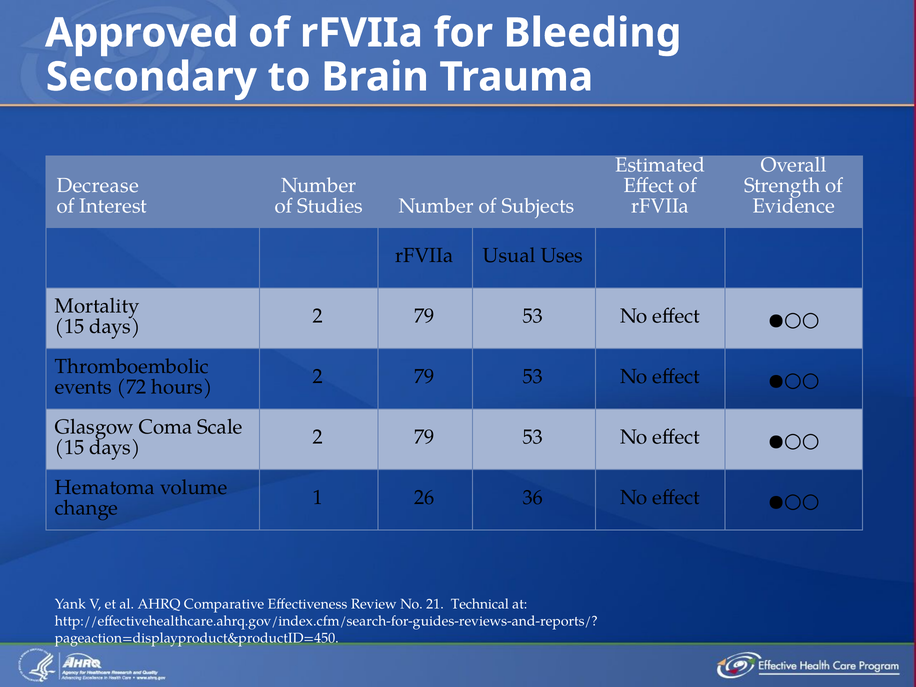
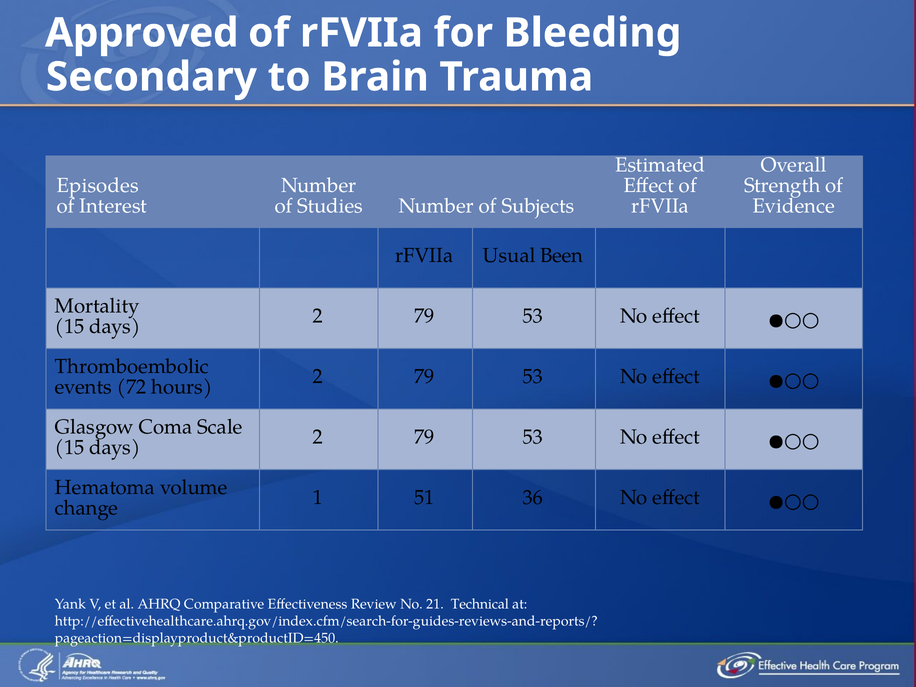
Decrease: Decrease -> Episodes (98, 186)
Uses: Uses -> Been (562, 256)
26: 26 -> 51 (424, 498)
